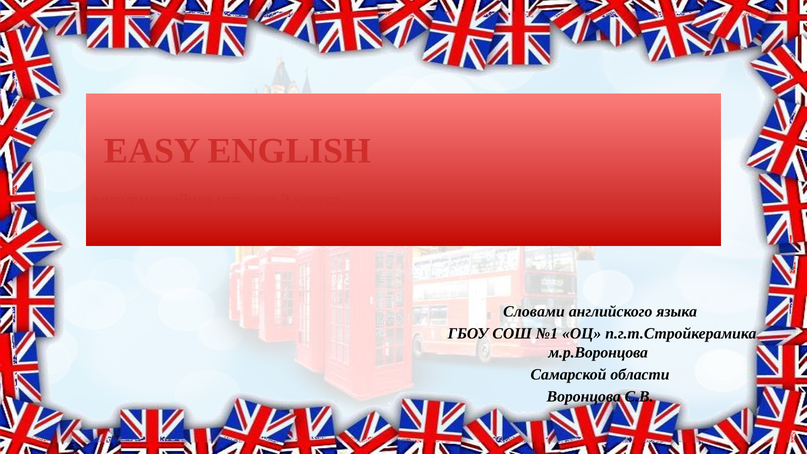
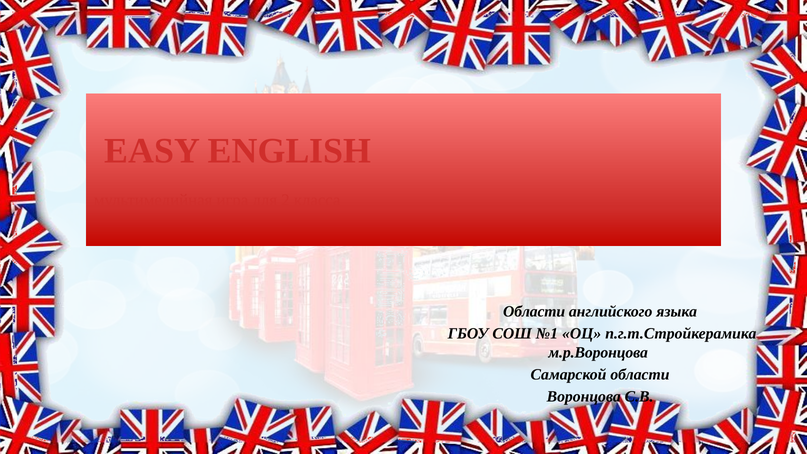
Словами: Словами -> Области (534, 311)
